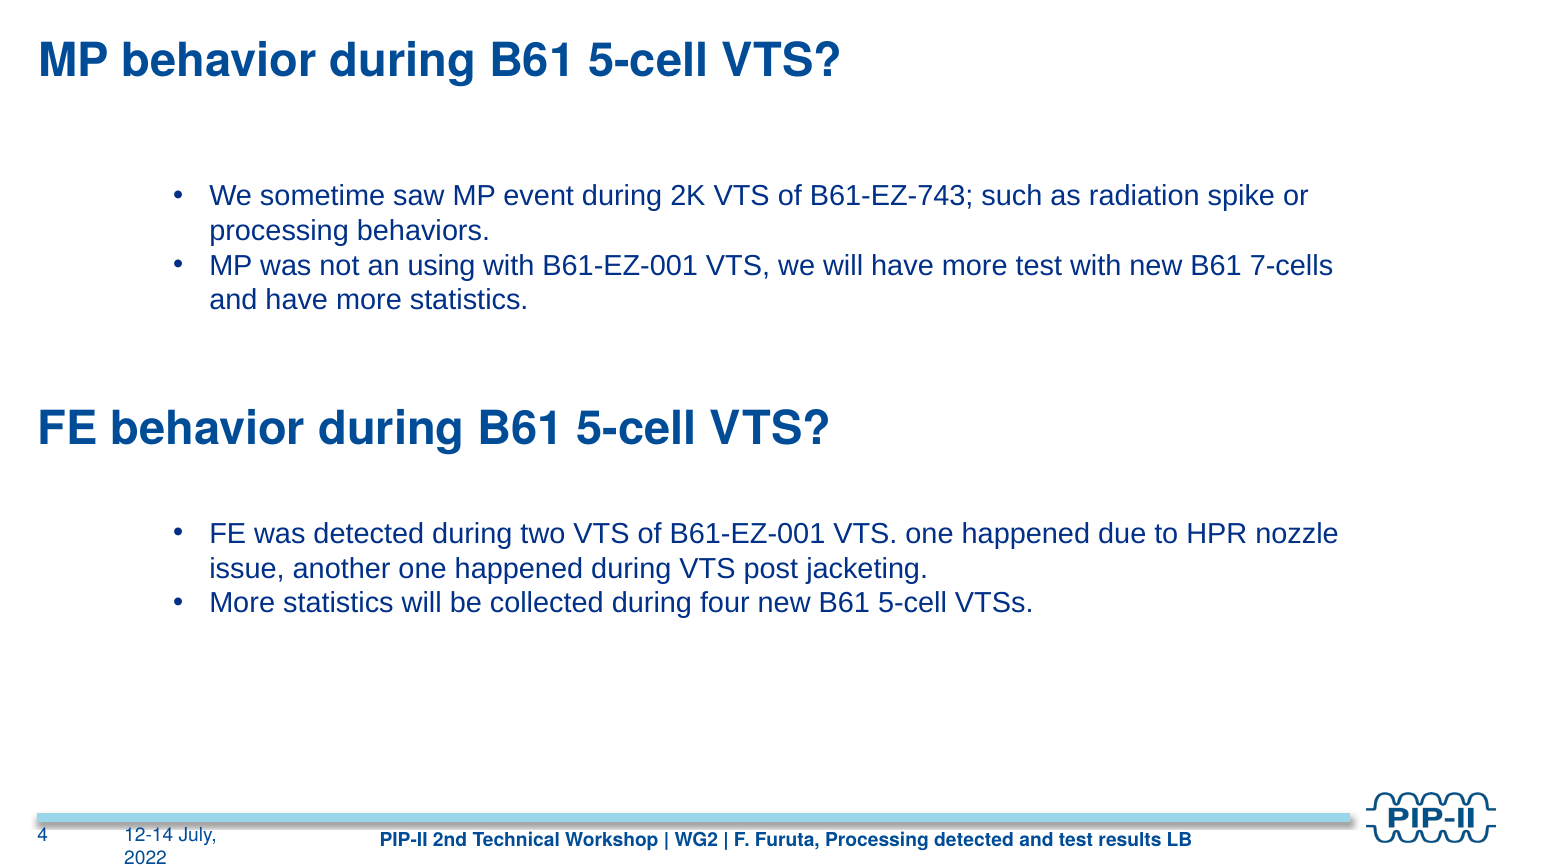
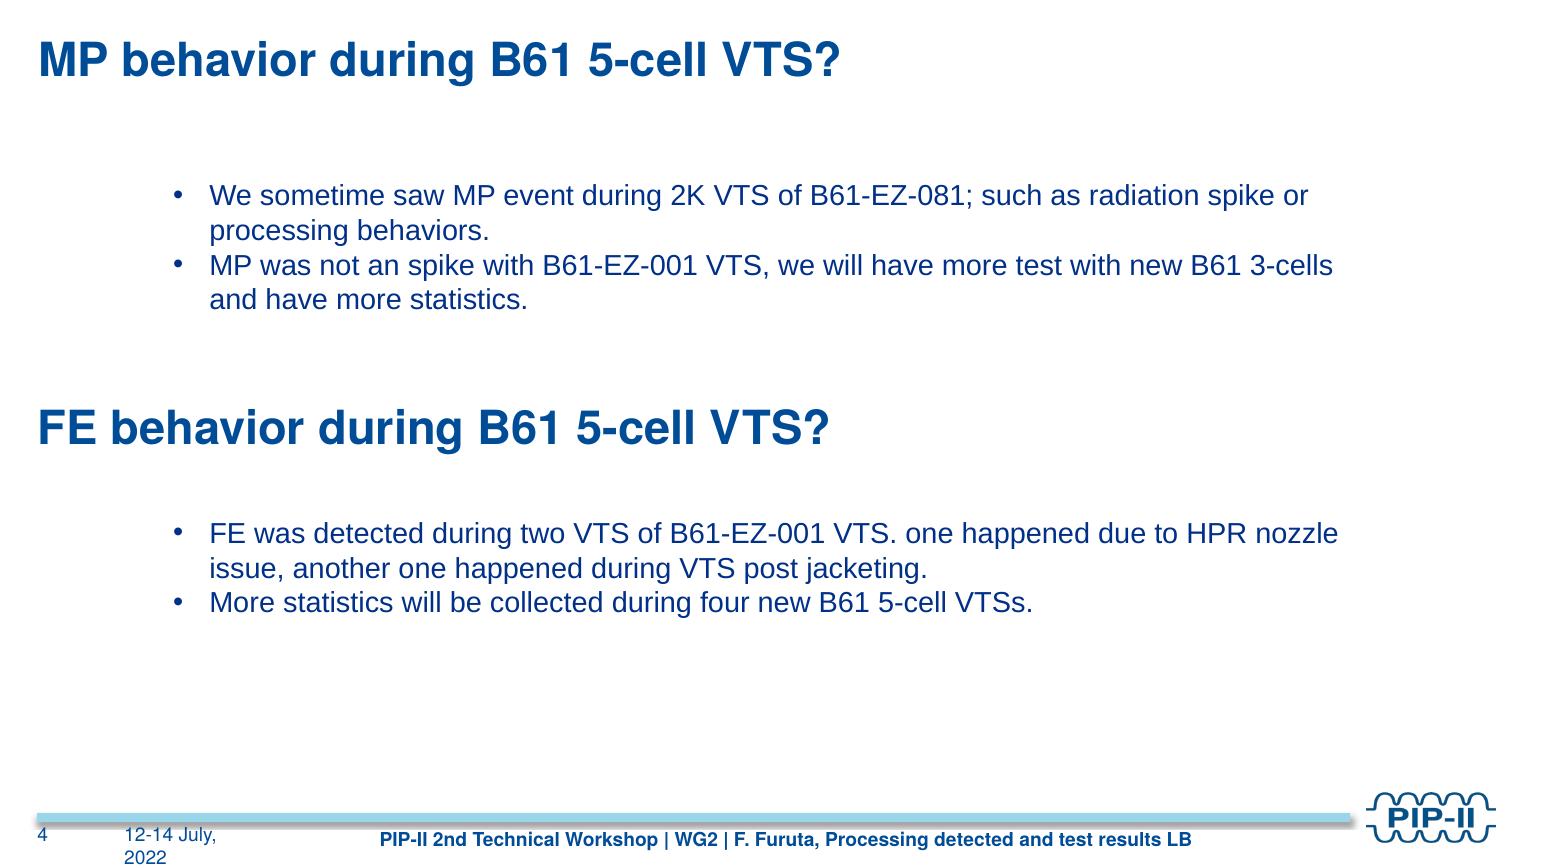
B61-EZ-743: B61-EZ-743 -> B61-EZ-081 (892, 196)
an using: using -> spike (441, 266)
7-cells: 7-cells -> 3-cells (1292, 266)
